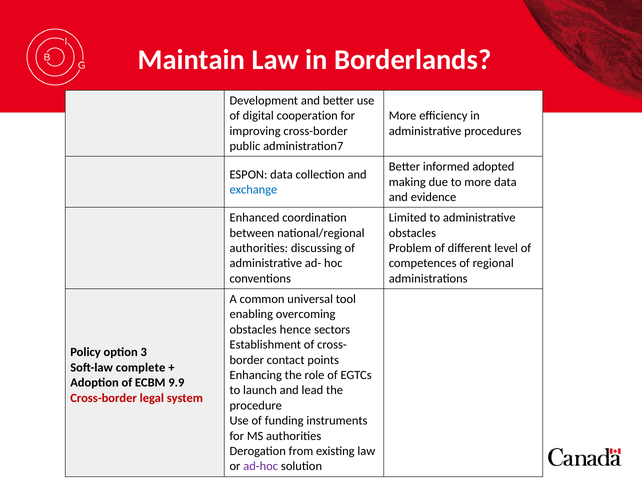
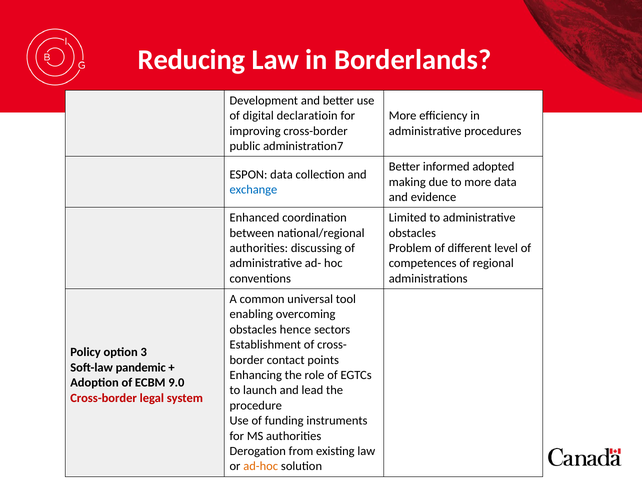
Maintain: Maintain -> Reducing (191, 60)
cooperation: cooperation -> declaratioin (307, 116)
complete: complete -> pandemic (141, 367)
9.9: 9.9 -> 9.0 (176, 382)
ad-hoc colour: purple -> orange (261, 466)
